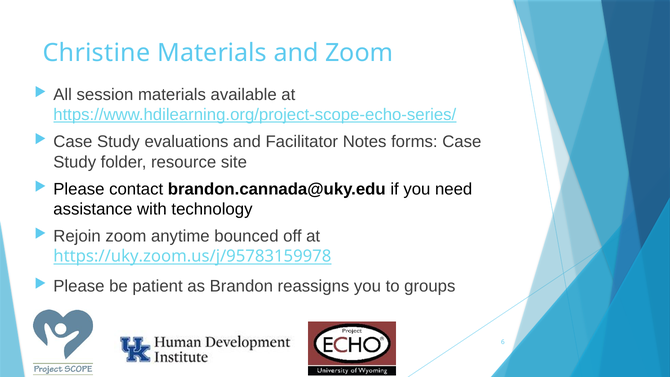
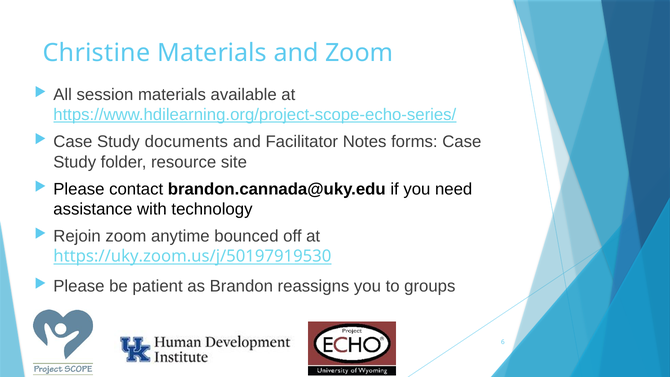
evaluations: evaluations -> documents (186, 142)
https://uky.zoom.us/j/95783159978: https://uky.zoom.us/j/95783159978 -> https://uky.zoom.us/j/50197919530 (192, 256)
